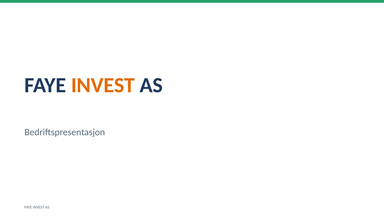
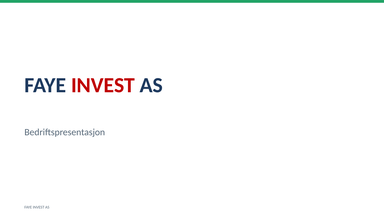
INVEST colour: orange -> red (103, 85)
